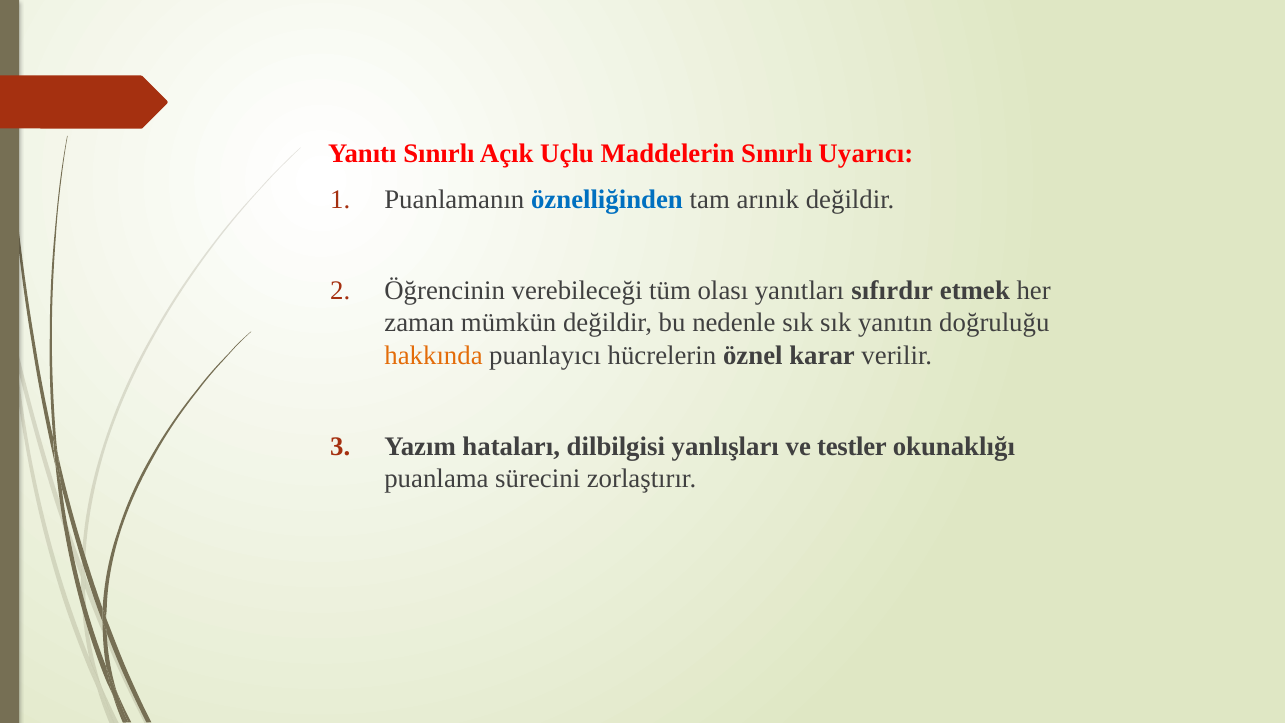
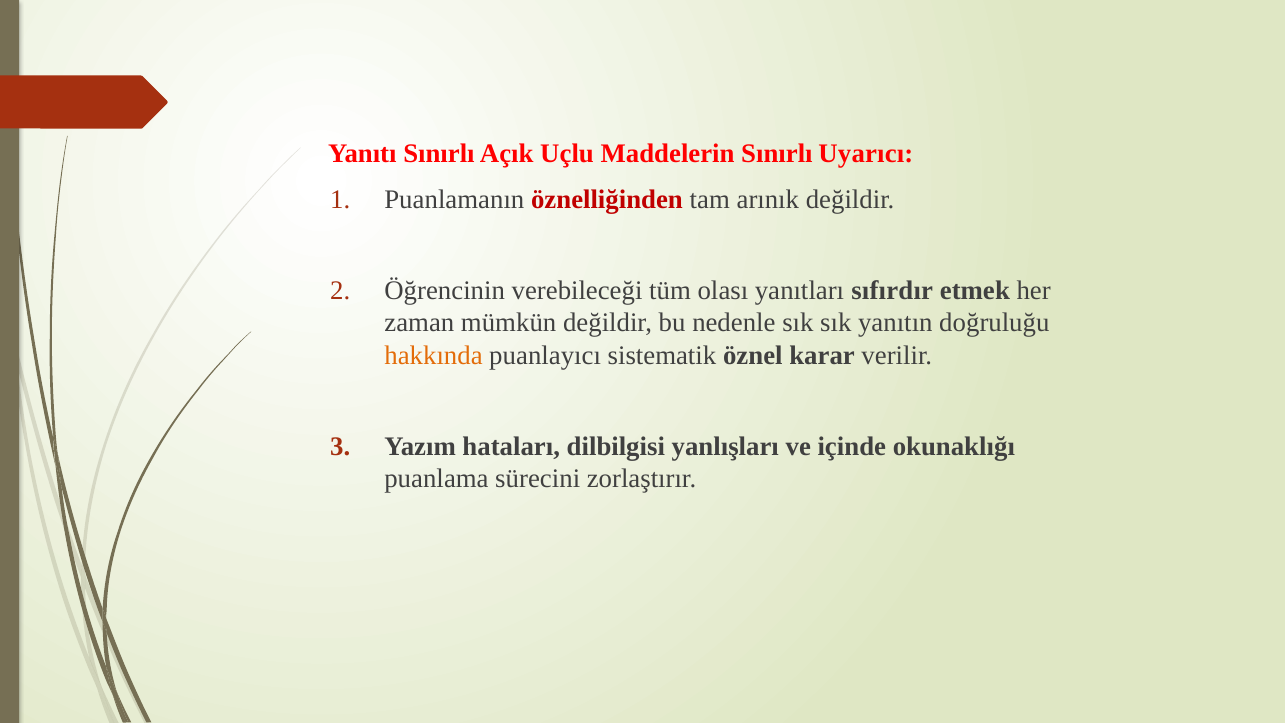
öznelliğinden colour: blue -> red (607, 200)
hücrelerin: hücrelerin -> sistematik (662, 355)
testler: testler -> içinde (852, 446)
